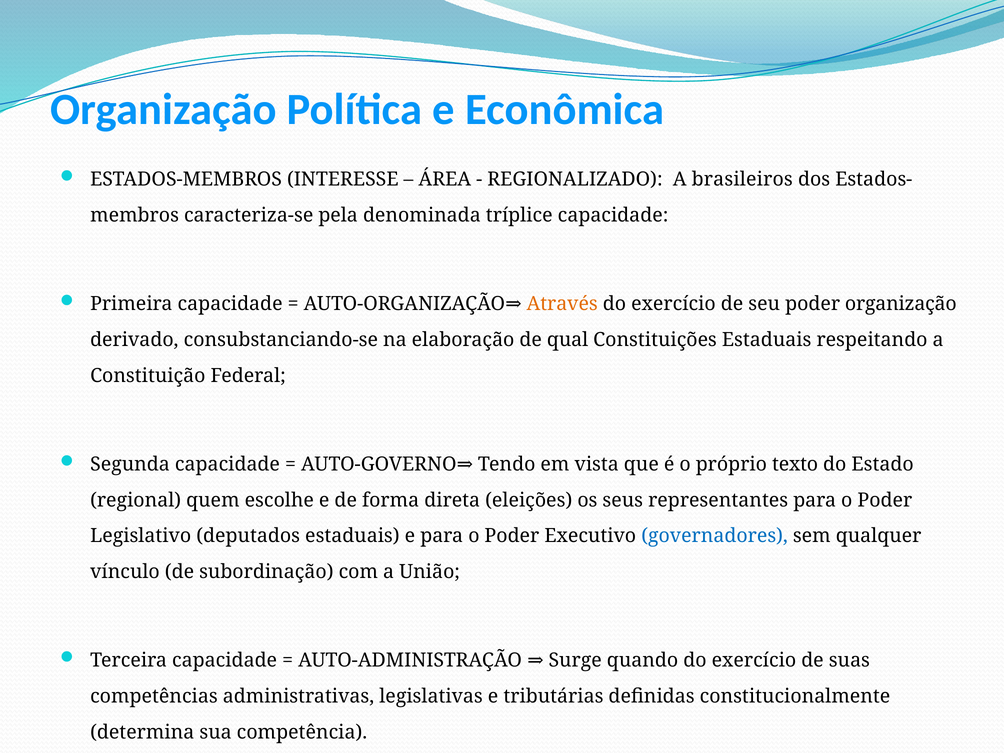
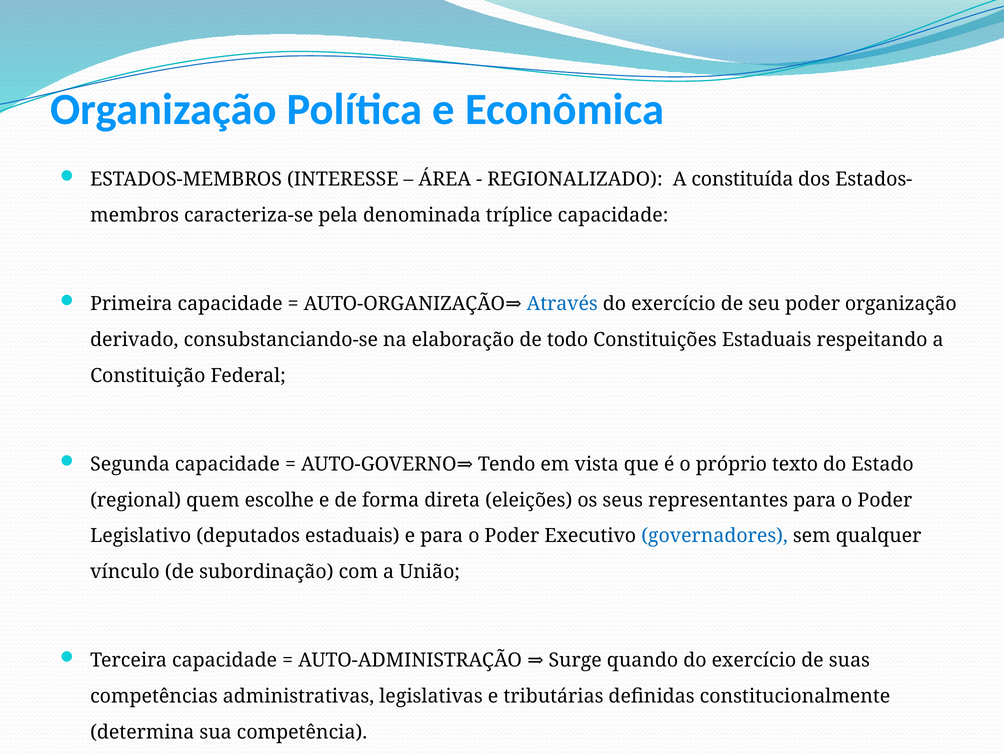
brasileiros: brasileiros -> constituída (742, 179)
Através colour: orange -> blue (562, 304)
qual: qual -> todo (568, 340)
